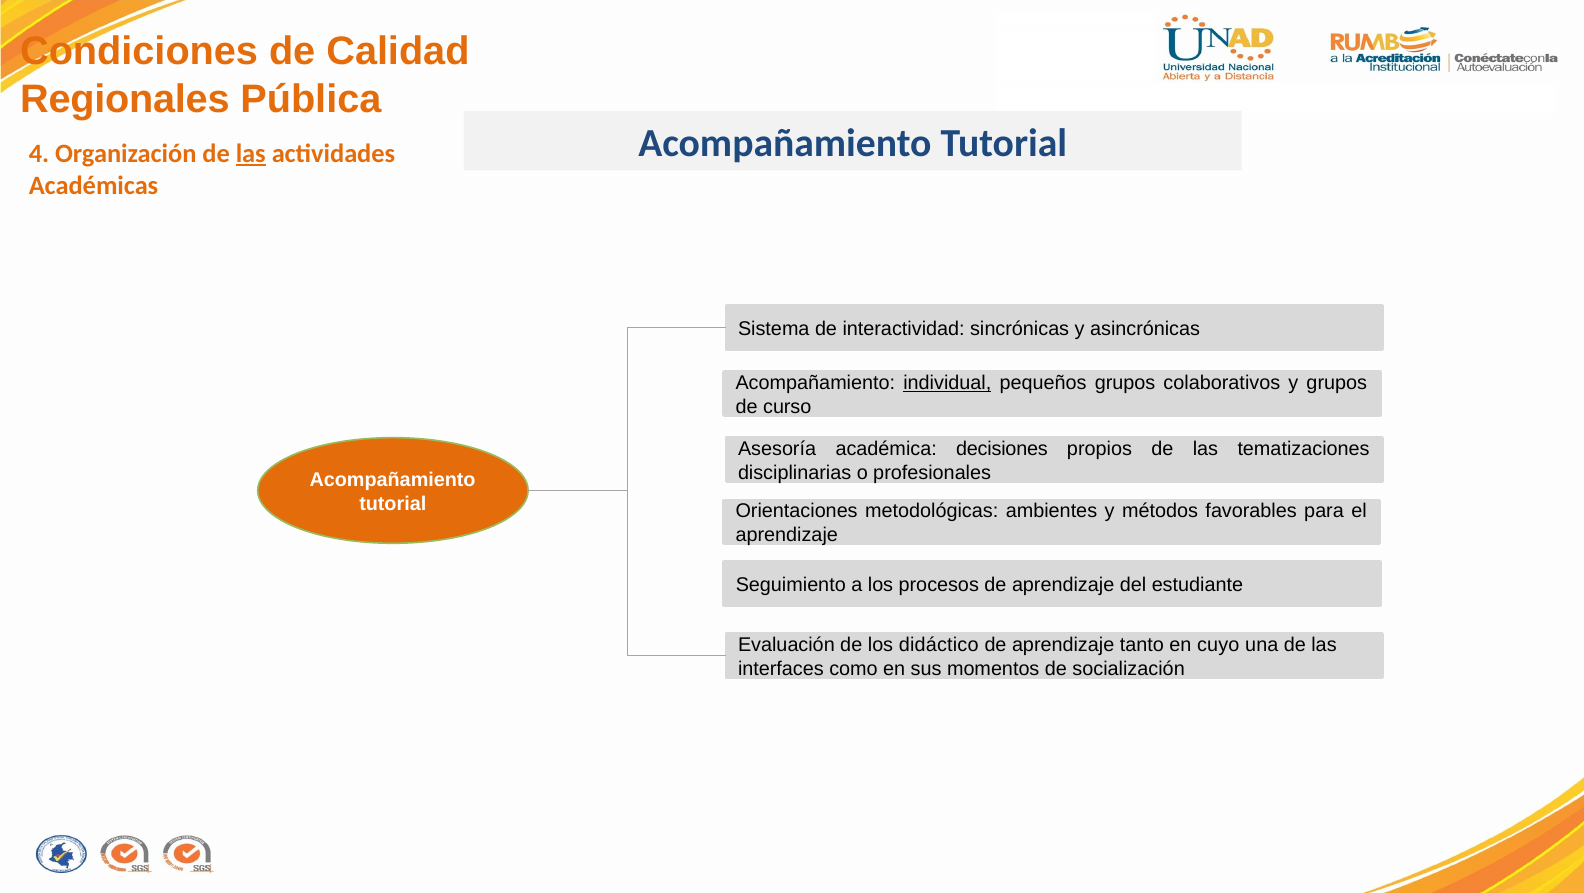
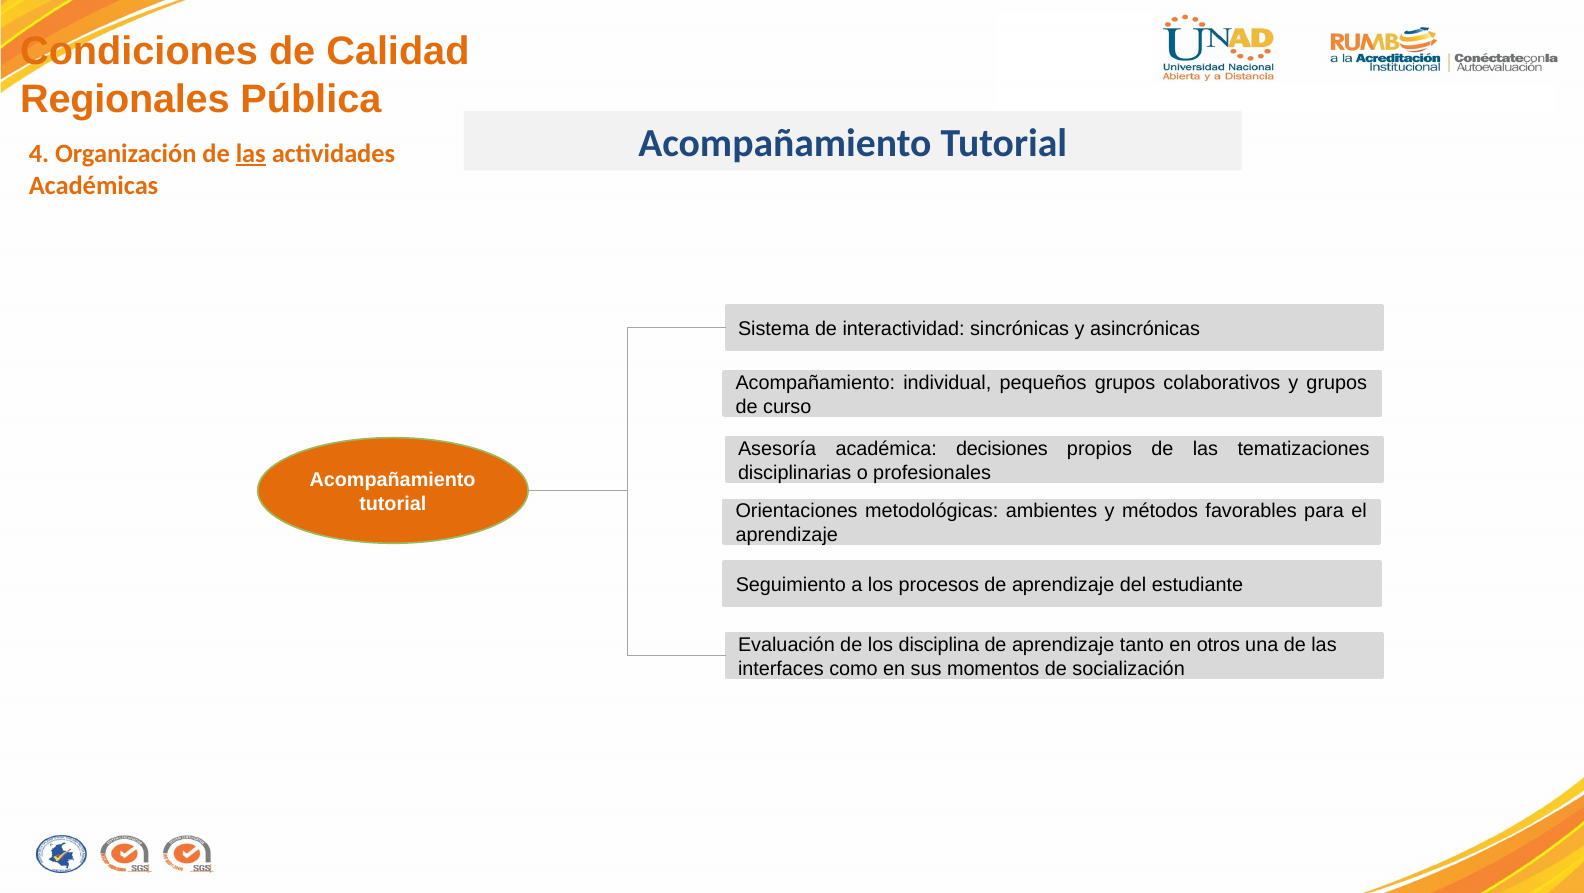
individual underline: present -> none (947, 383)
didáctico: didáctico -> disciplina (939, 645)
cuyo: cuyo -> otros (1218, 645)
